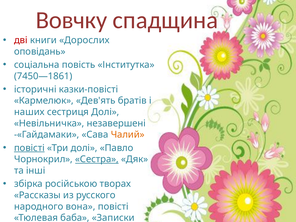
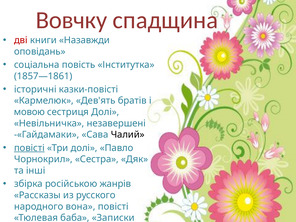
Дорослих: Дорослих -> Назавжди (85, 40)
7450—1861: 7450—1861 -> 1857—1861 (43, 76)
наших: наших -> мовою (29, 112)
Чалий colour: orange -> black (128, 135)
Сестра underline: present -> none (97, 159)
творах: творах -> жанрів (115, 184)
